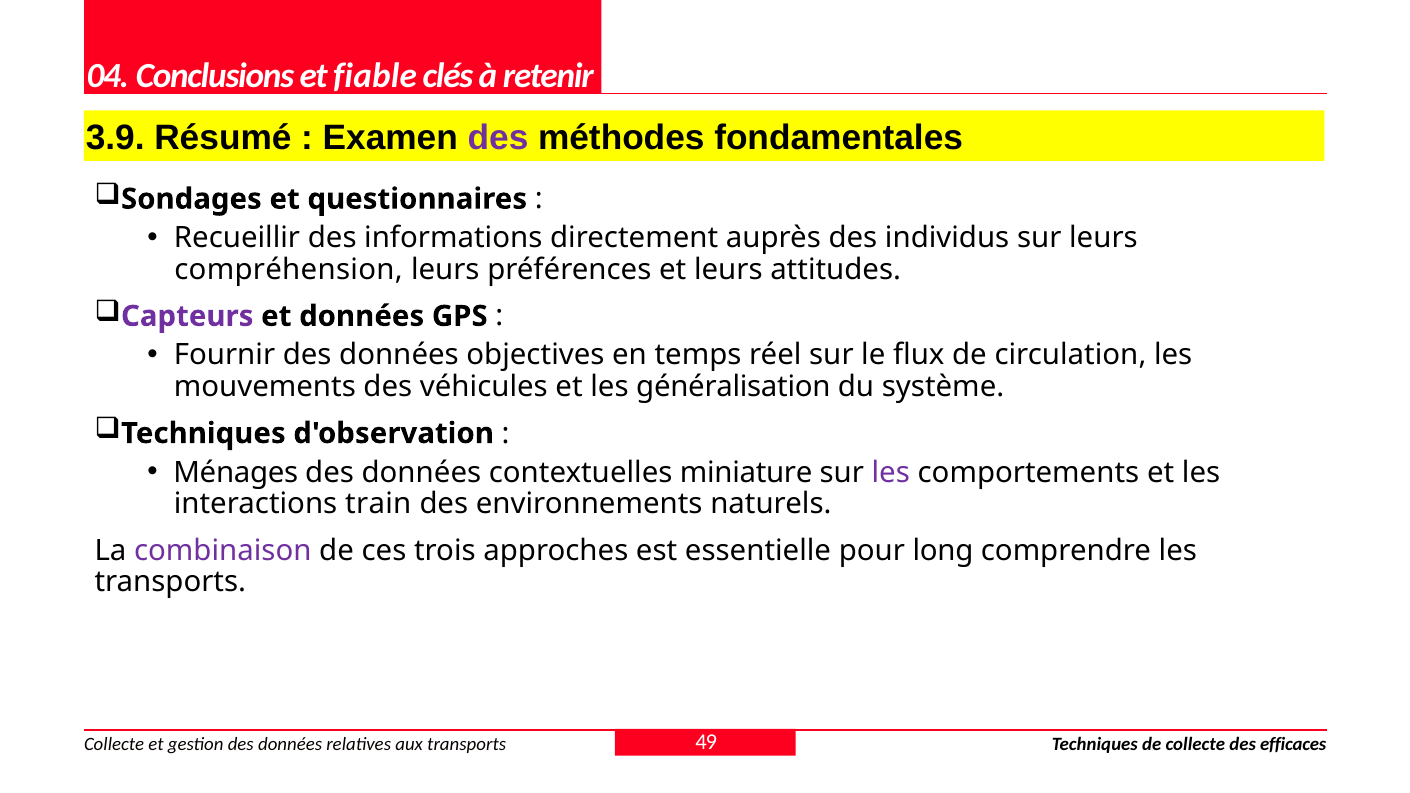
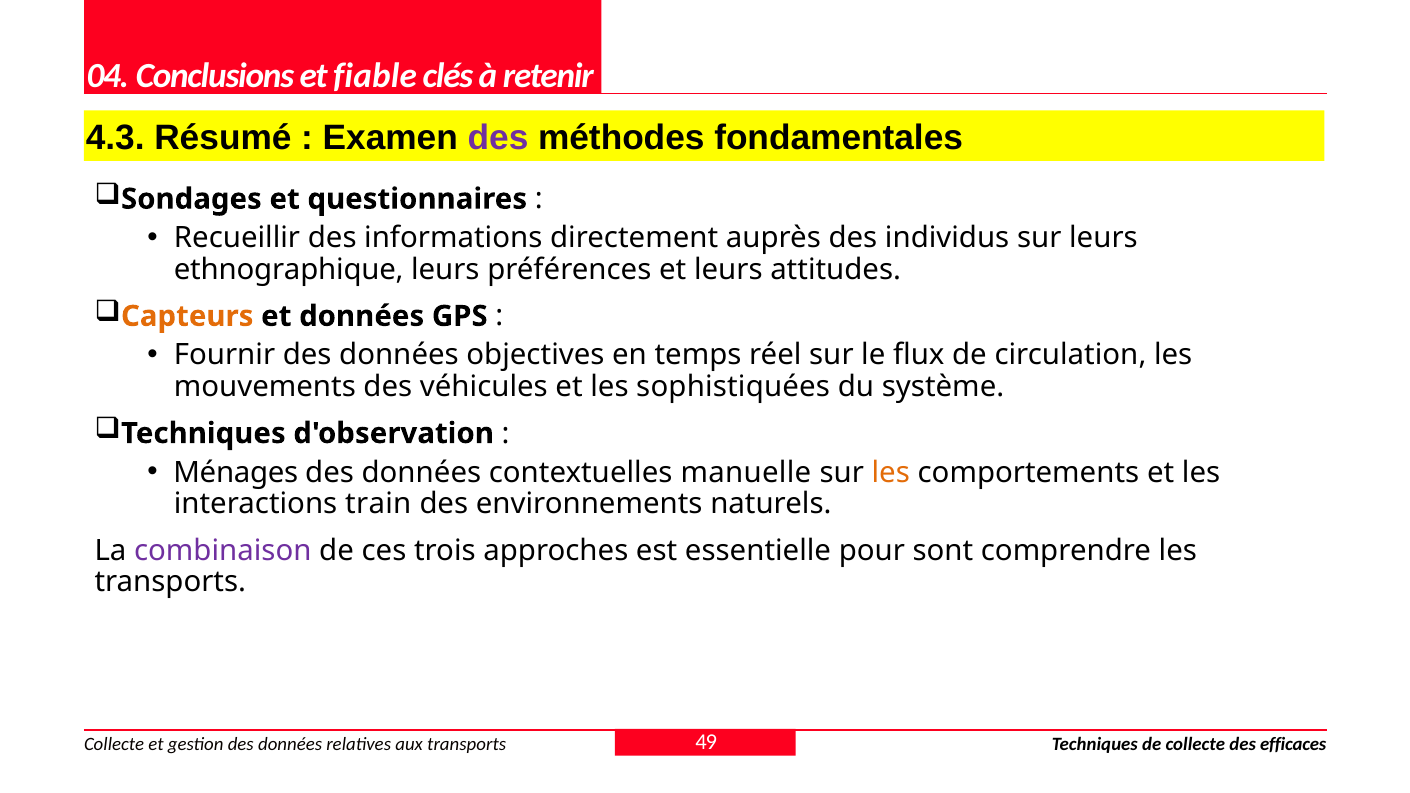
3.9: 3.9 -> 4.3 (115, 138)
compréhension: compréhension -> ethnographique (289, 270)
Capteurs colour: purple -> orange (187, 316)
généralisation: généralisation -> sophistiquées (733, 387)
miniature: miniature -> manuelle (746, 472)
les colour: purple -> orange (891, 472)
long: long -> sont (943, 551)
